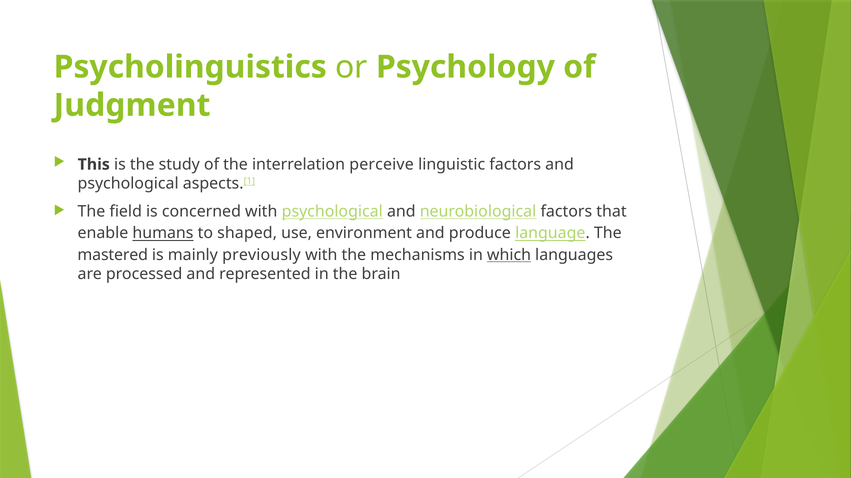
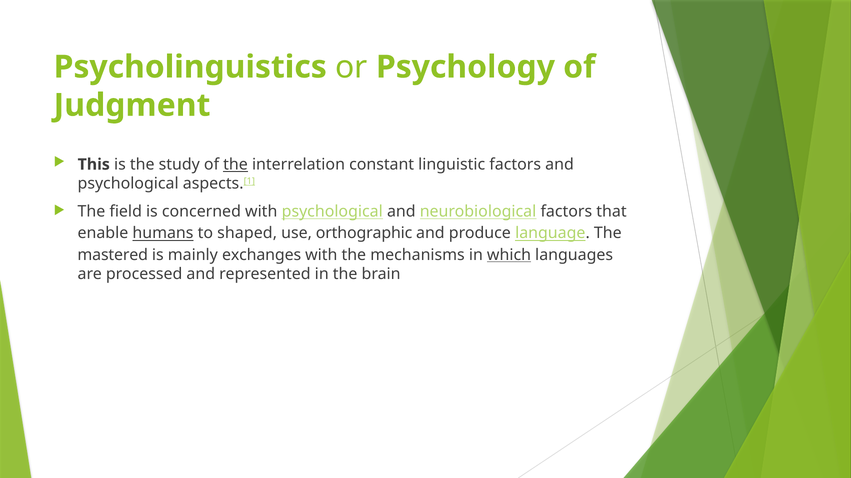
the underline: none -> present (236, 165)
perceive: perceive -> constant (382, 165)
environment: environment -> orthographic (364, 234)
previously: previously -> exchanges (262, 255)
